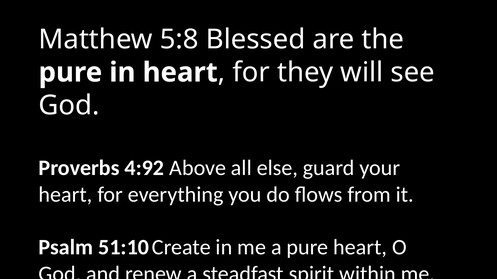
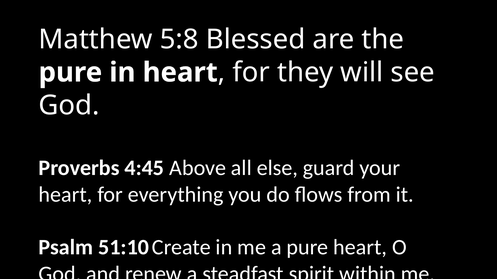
4:92: 4:92 -> 4:45 (144, 168)
